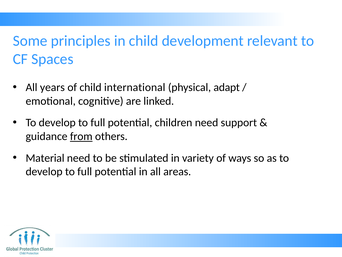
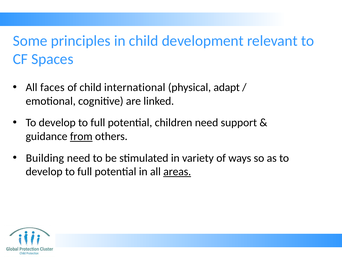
years: years -> faces (52, 87)
Material: Material -> Building (45, 158)
areas underline: none -> present (177, 171)
